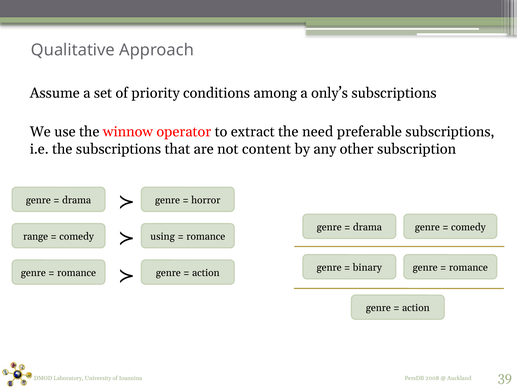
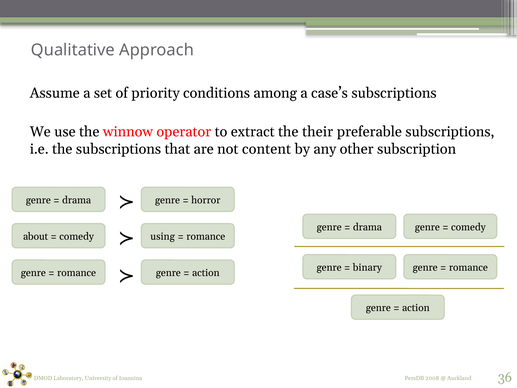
only’s: only’s -> case’s (329, 93)
need: need -> their (318, 132)
range: range -> about (36, 236)
39: 39 -> 36 (505, 377)
